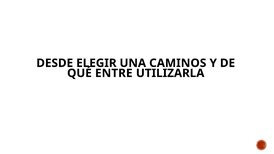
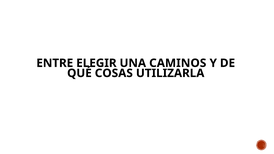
DESDE: DESDE -> ENTRE (55, 63)
ENTRE: ENTRE -> COSAS (114, 73)
